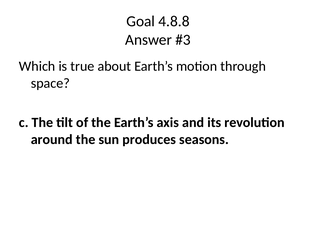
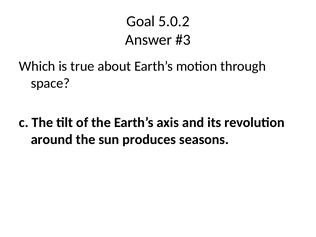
4.8.8: 4.8.8 -> 5.0.2 (174, 21)
